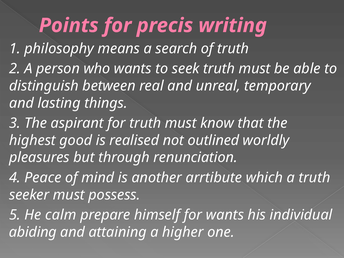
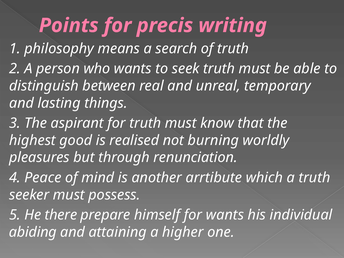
outlined: outlined -> burning (213, 140)
calm: calm -> there (61, 215)
